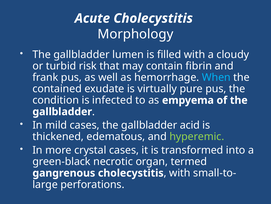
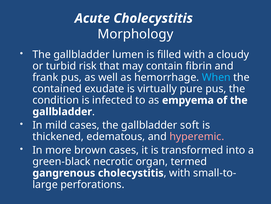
acid: acid -> soft (190, 125)
hyperemic colour: light green -> pink (197, 136)
crystal: crystal -> brown (90, 150)
